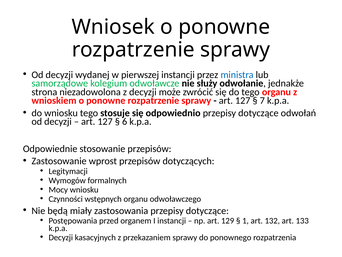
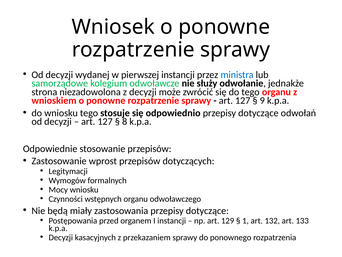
7: 7 -> 9 (262, 100)
6: 6 -> 8 (125, 121)
